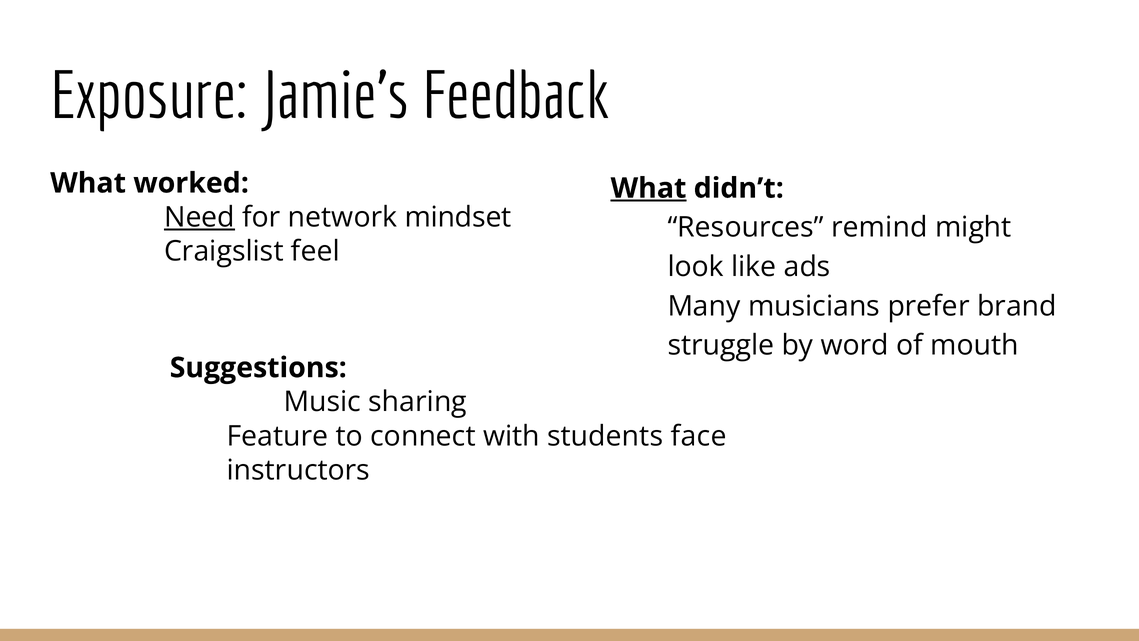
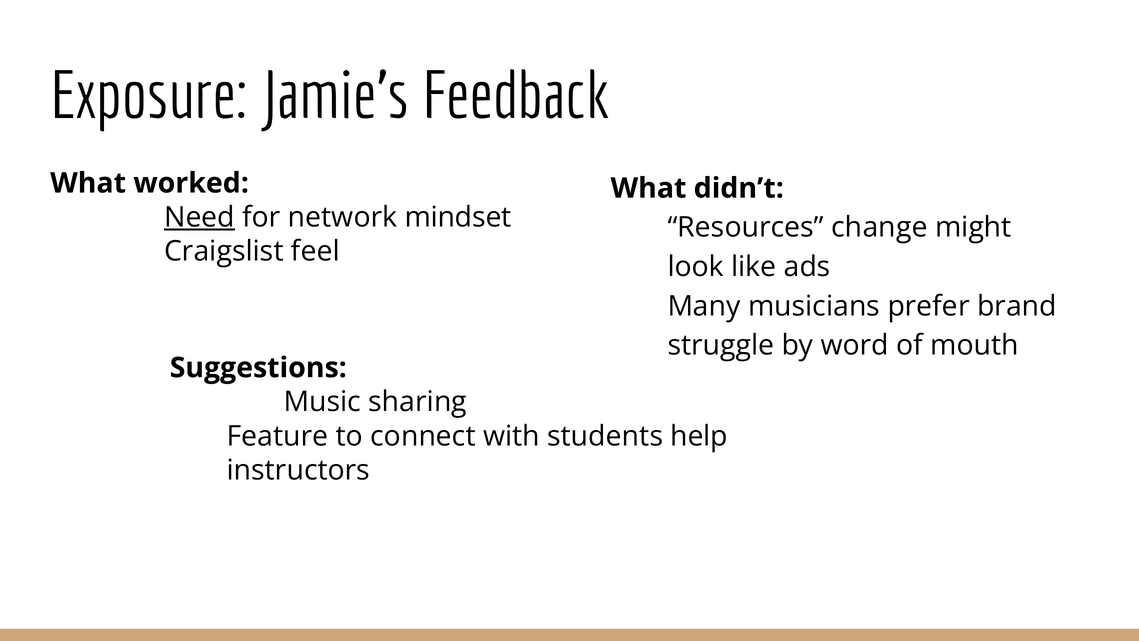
What underline: present -> none (649, 188)
remind: remind -> change (879, 227)
face: face -> help (699, 436)
